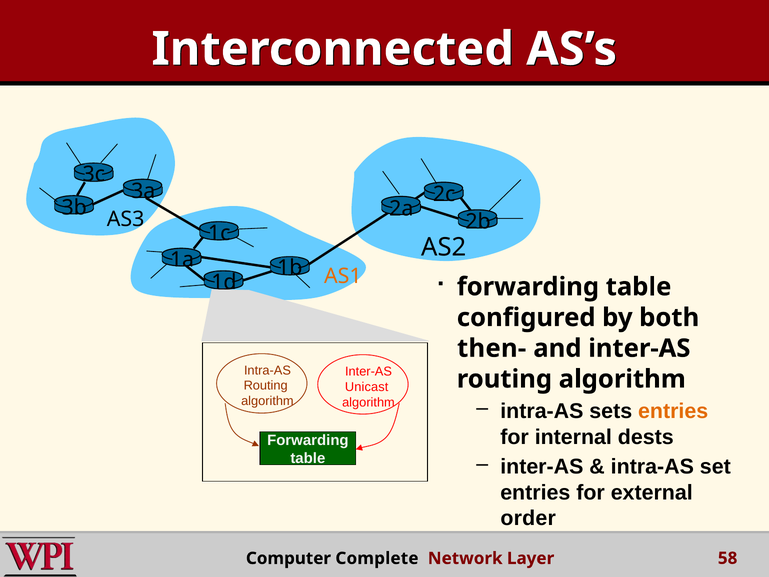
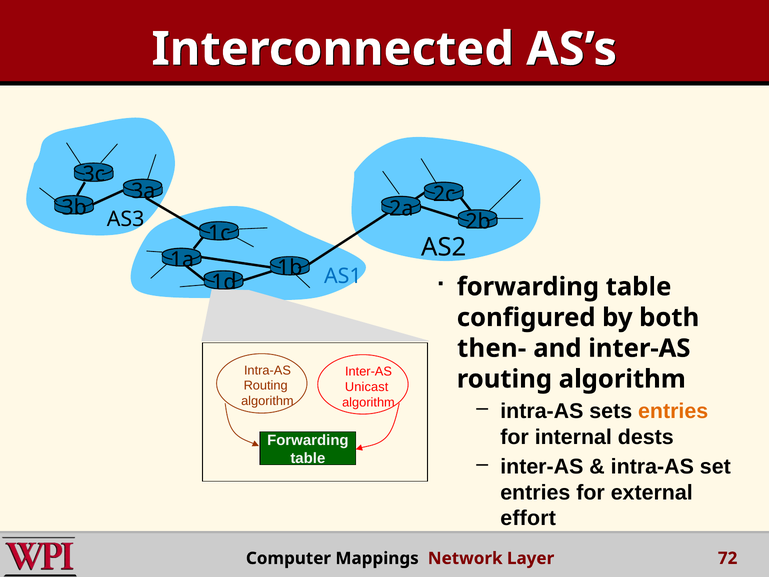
AS1 colour: orange -> blue (343, 276)
order: order -> effort (528, 518)
Complete: Complete -> Mappings (377, 558)
58: 58 -> 72 (728, 558)
